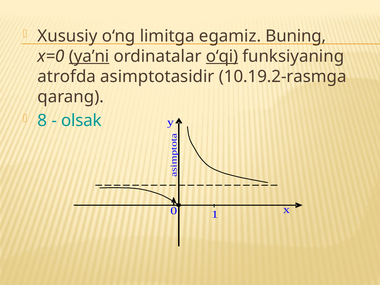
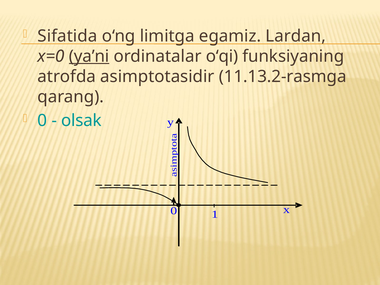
Xususiy: Xususiy -> Sifatida (67, 36)
Buning: Buning -> Lardan (296, 36)
o‘qi underline: present -> none (222, 56)
10.19.2-rasmga: 10.19.2-rasmga -> 11.13.2-rasmga (283, 77)
8: 8 -> 0 (42, 120)
